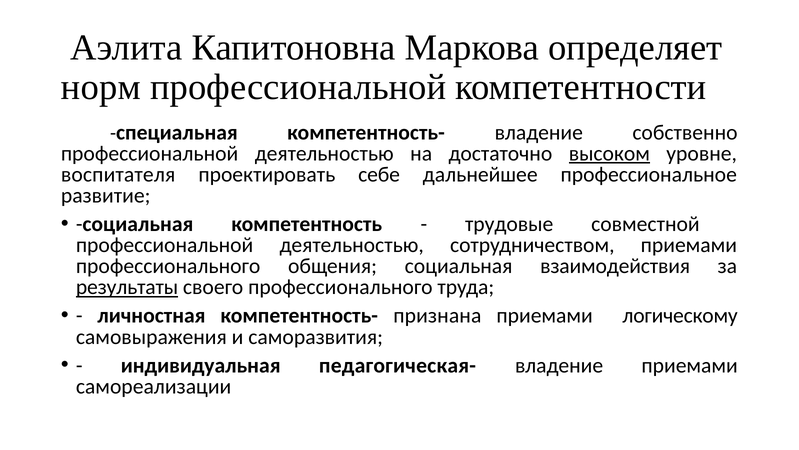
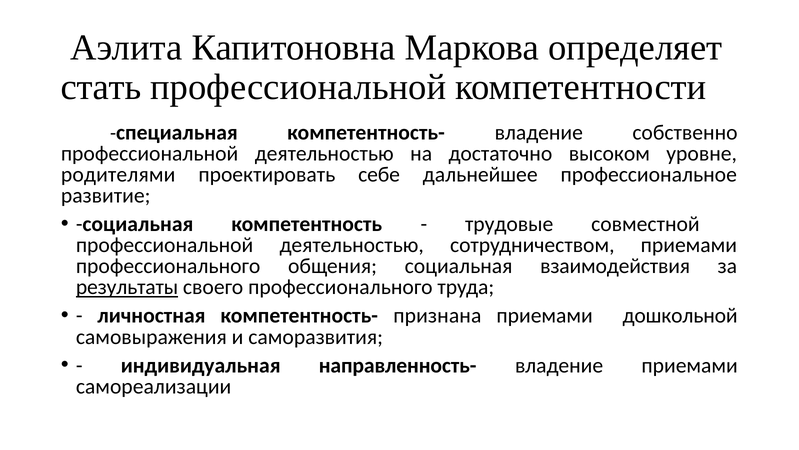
норм: норм -> стать (101, 87)
высоком underline: present -> none (609, 153)
воспитателя: воспитателя -> родителями (118, 174)
логическому: логическому -> дошкольной (680, 315)
педагогическая-: педагогическая- -> направленность- (398, 365)
